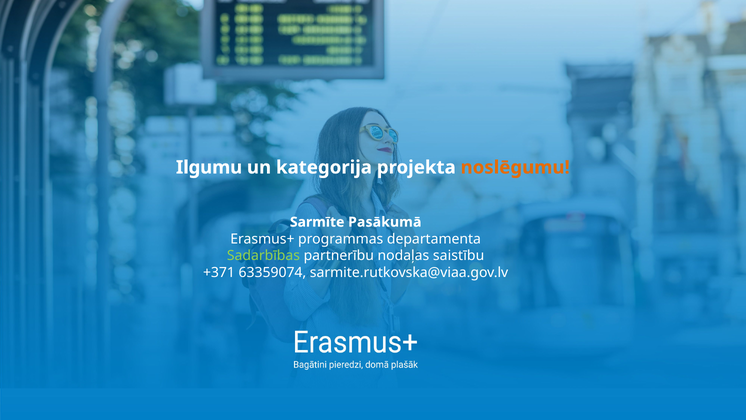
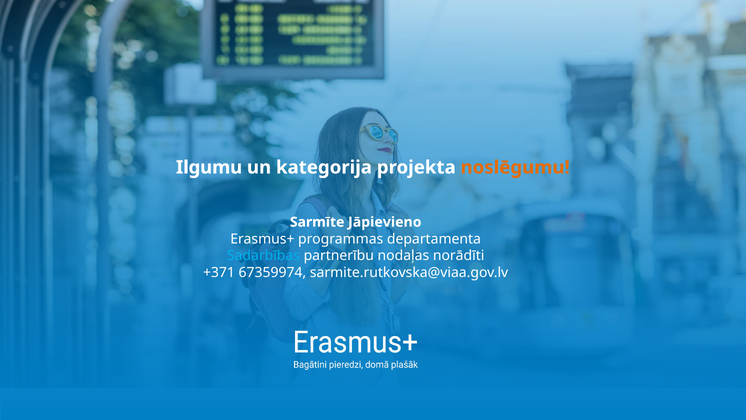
Pasākumā: Pasākumā -> Jāpievieno (385, 222)
Sadarbības colour: light green -> light blue (263, 255)
saistību: saistību -> norādīti (459, 255)
63359074: 63359074 -> 67359974 (272, 272)
